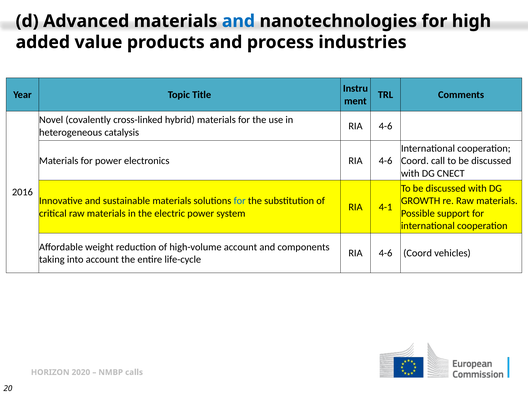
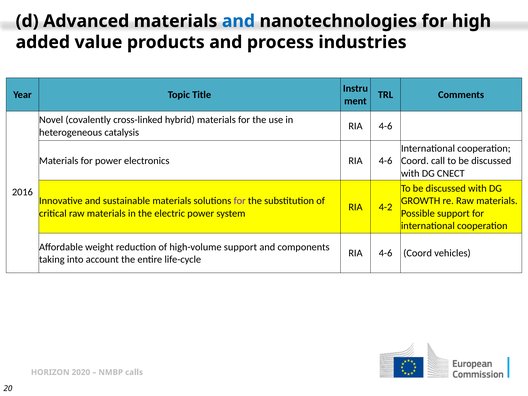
for colour: blue -> purple (240, 201)
4-1: 4-1 -> 4-2 (386, 207)
high-volume account: account -> support (240, 247)
